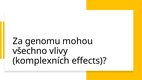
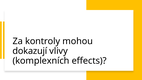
genomu: genomu -> kontroly (43, 41)
všechno: všechno -> dokazují (30, 51)
